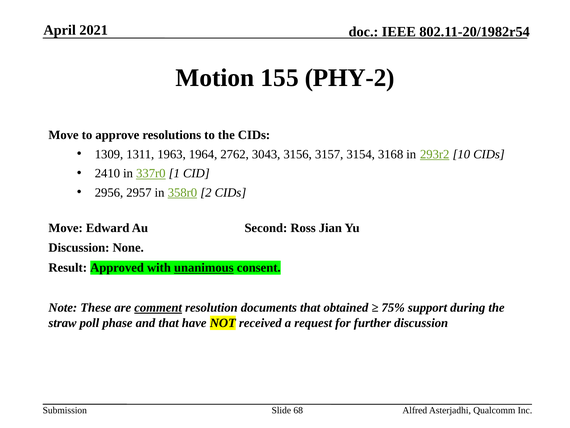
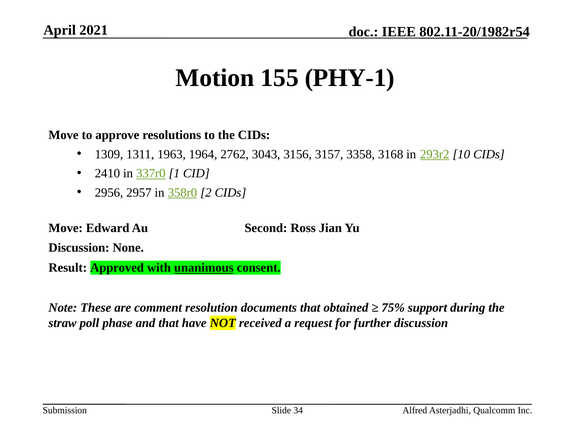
PHY-2: PHY-2 -> PHY-1 (350, 78)
3154: 3154 -> 3358 (361, 154)
comment underline: present -> none (158, 307)
68: 68 -> 34 (298, 410)
